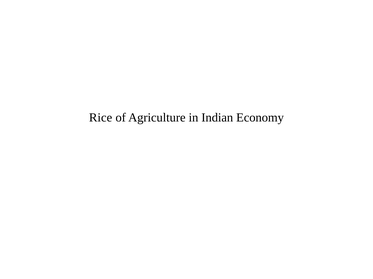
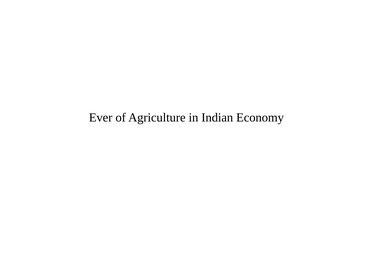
Rice: Rice -> Ever (101, 118)
